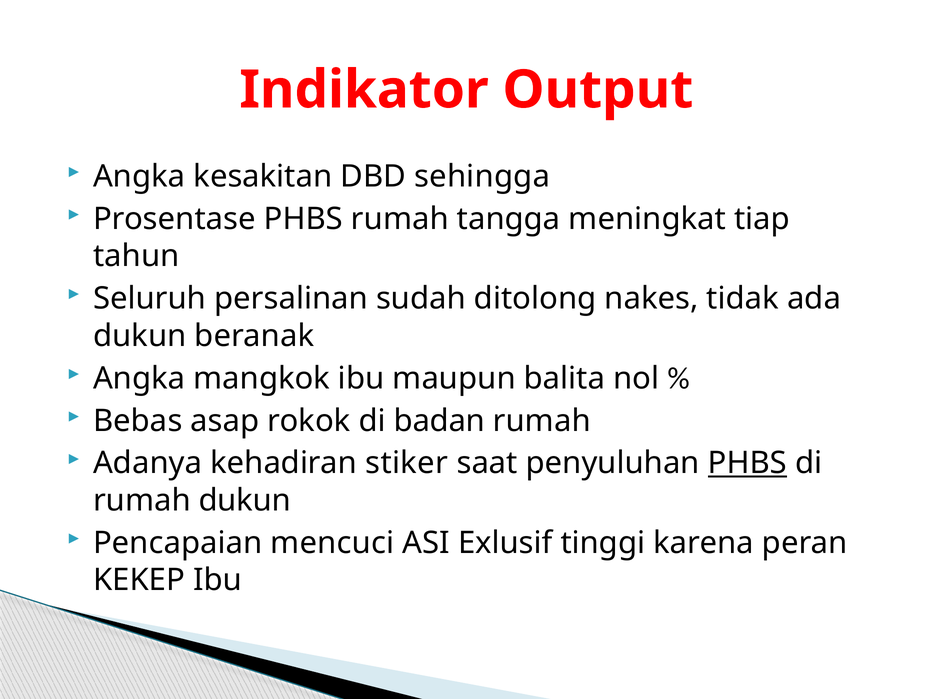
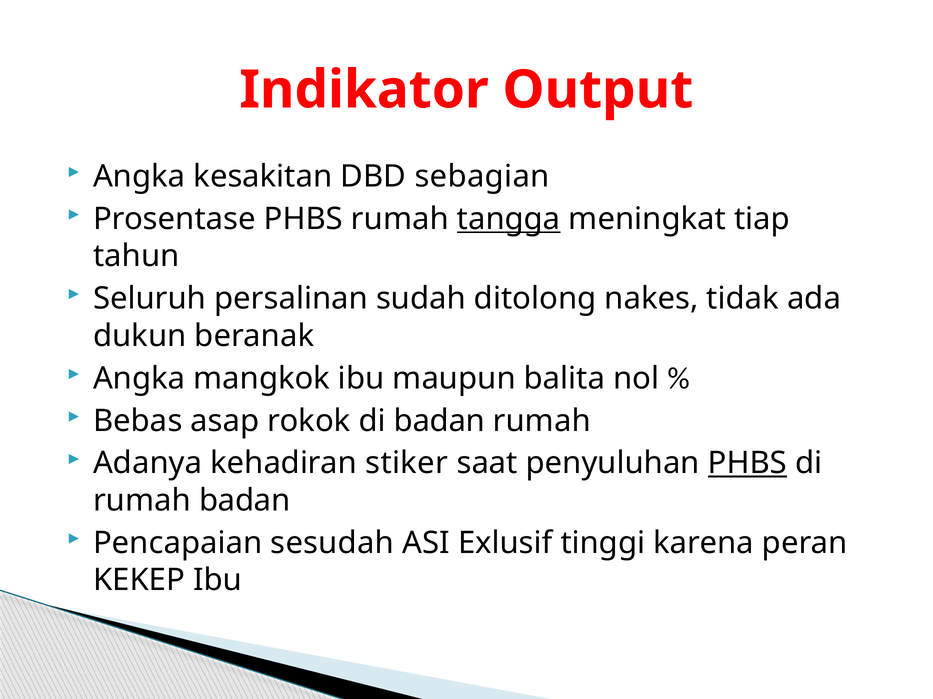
sehingga: sehingga -> sebagian (482, 177)
tangga underline: none -> present (509, 219)
rumah dukun: dukun -> badan (245, 501)
mencuci: mencuci -> sesudah (332, 544)
